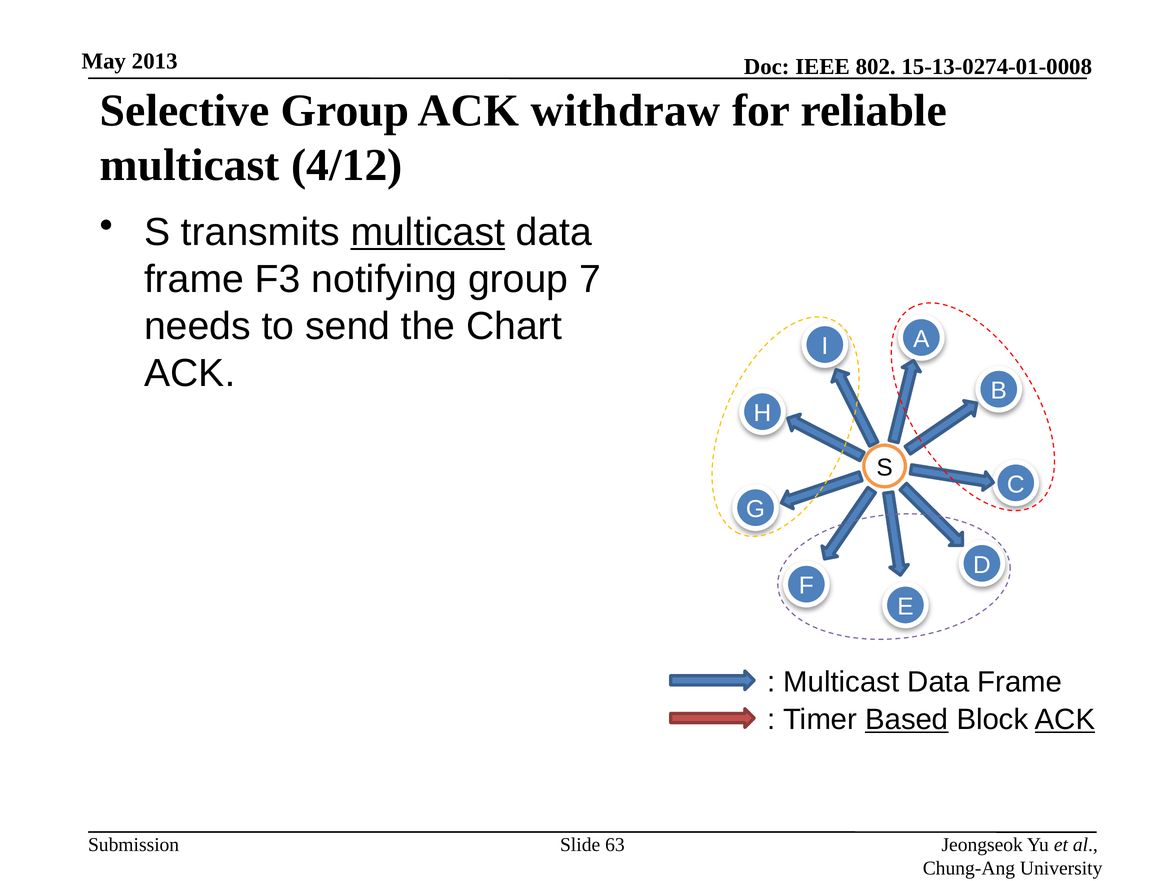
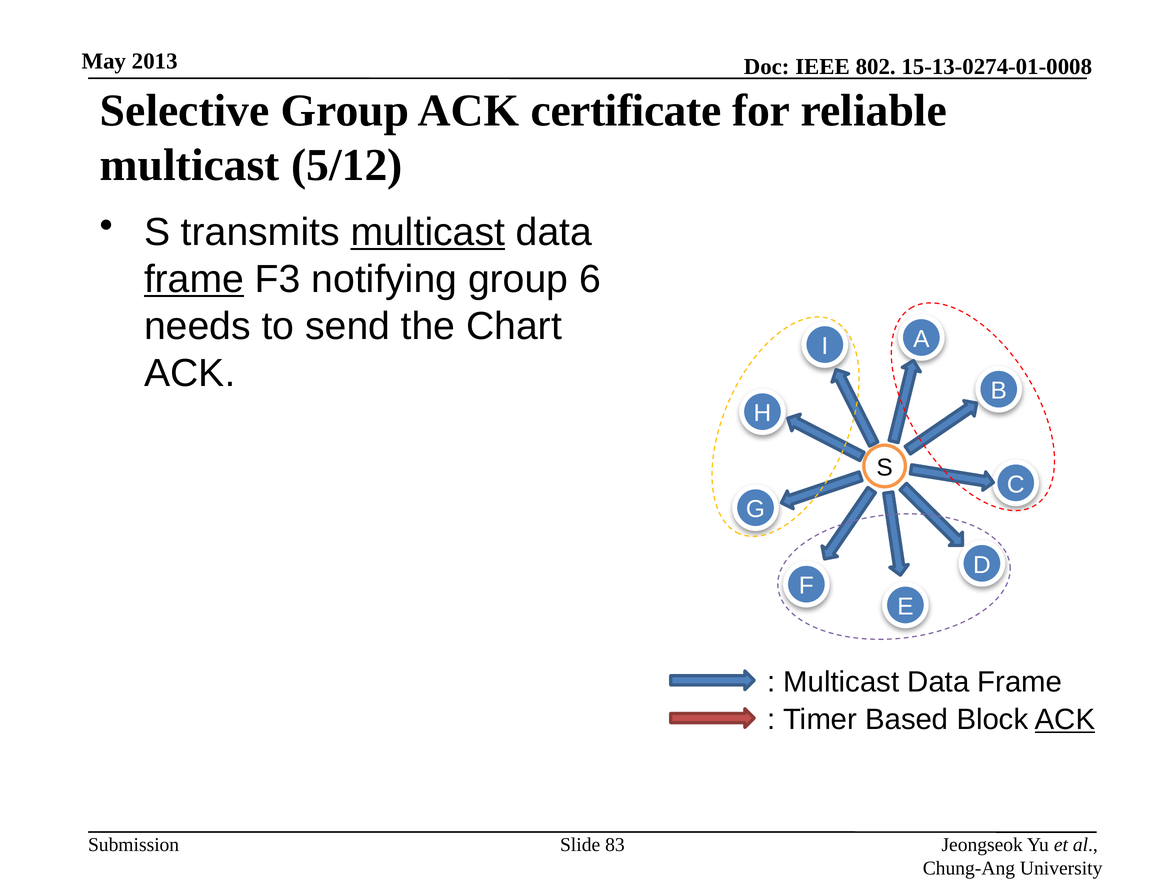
withdraw: withdraw -> certificate (626, 111)
4/12: 4/12 -> 5/12 (347, 165)
frame underline: none -> present (194, 279)
7: 7 -> 6 (590, 279)
Based underline: present -> none (907, 720)
63: 63 -> 83 (615, 845)
